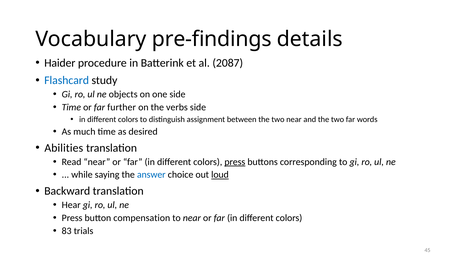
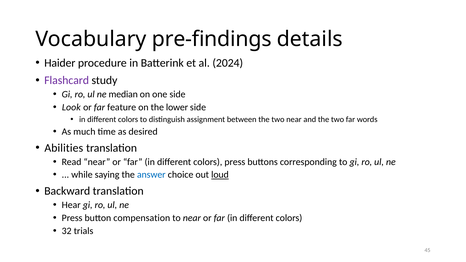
2087: 2087 -> 2024 (228, 63)
Flashcard colour: blue -> purple (67, 80)
objects: objects -> median (123, 94)
Time: Time -> Look (71, 107)
further: further -> feature (122, 107)
verbs: verbs -> lower (177, 107)
press underline: present -> none (235, 162)
83: 83 -> 32 (67, 231)
